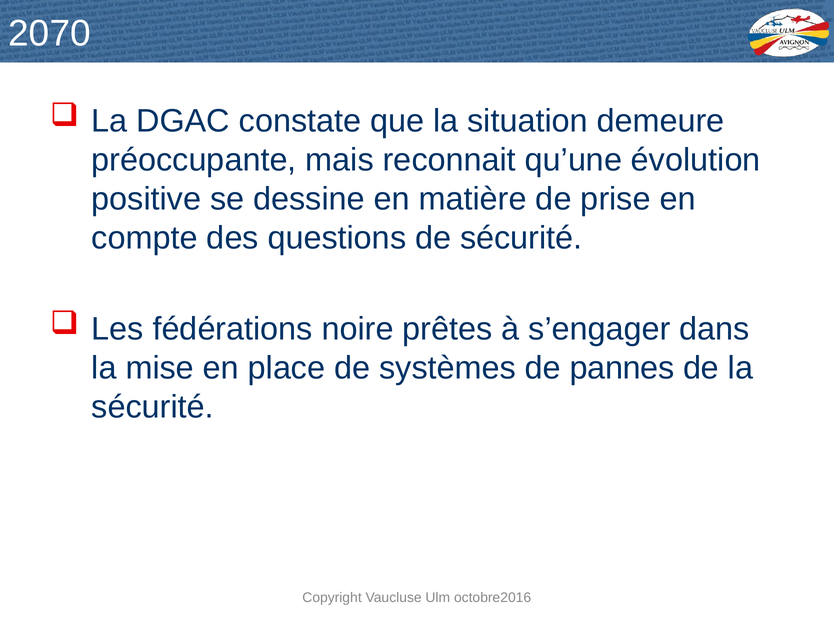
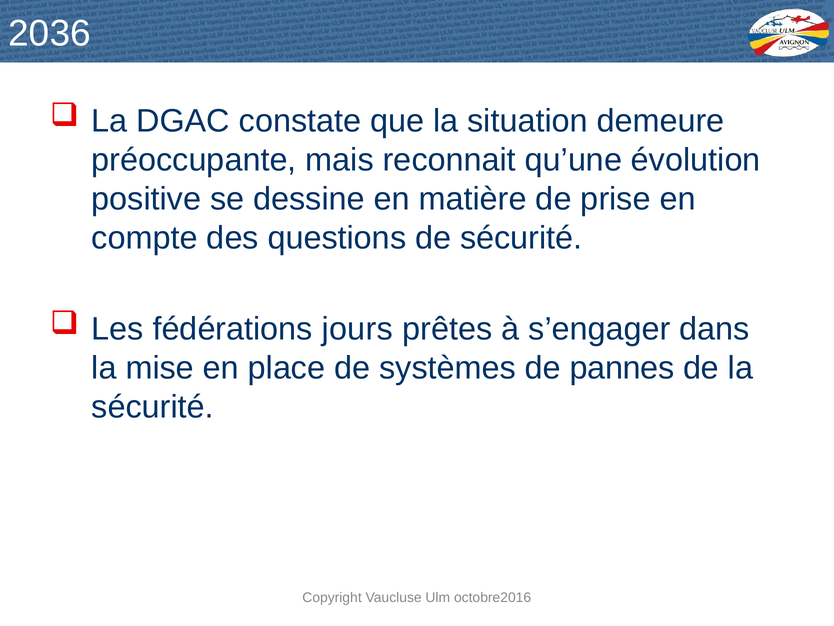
2070: 2070 -> 2036 (50, 33)
noire: noire -> jours (357, 329)
